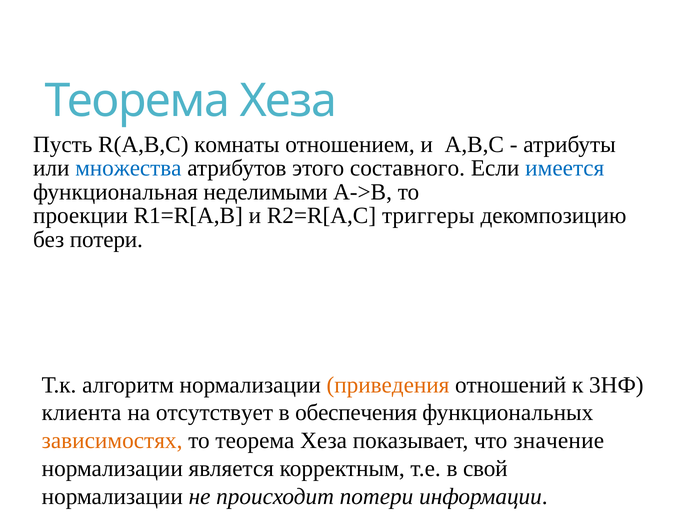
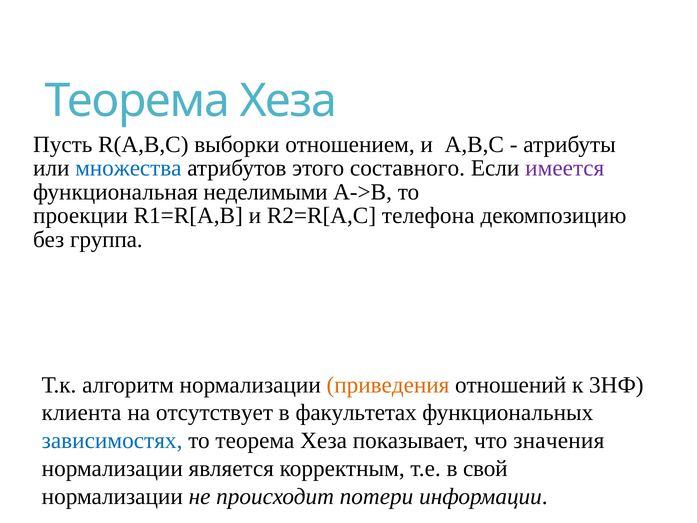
комнаты: комнаты -> выборки (237, 144)
имеется colour: blue -> purple (565, 168)
триггеры: триггеры -> телефона (428, 216)
без потери: потери -> группа (106, 239)
обеспечения: обеспечения -> факультетах (356, 413)
зависимостях colour: orange -> blue (112, 440)
значение: значение -> значения (559, 440)
